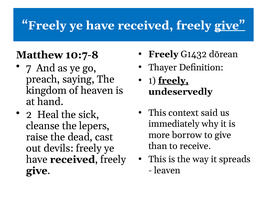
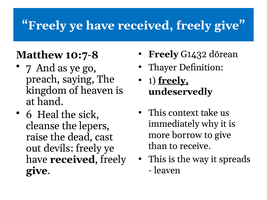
give underline: present -> none (230, 26)
said: said -> take (209, 113)
2: 2 -> 6 (29, 115)
